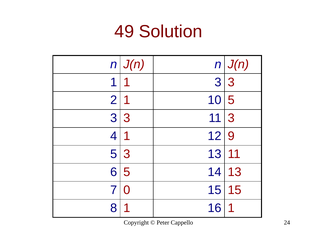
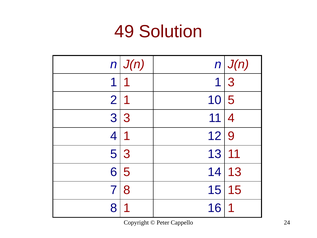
1 1 3: 3 -> 1 (218, 82)
11 3: 3 -> 4 (231, 118)
7 0: 0 -> 8 (127, 190)
